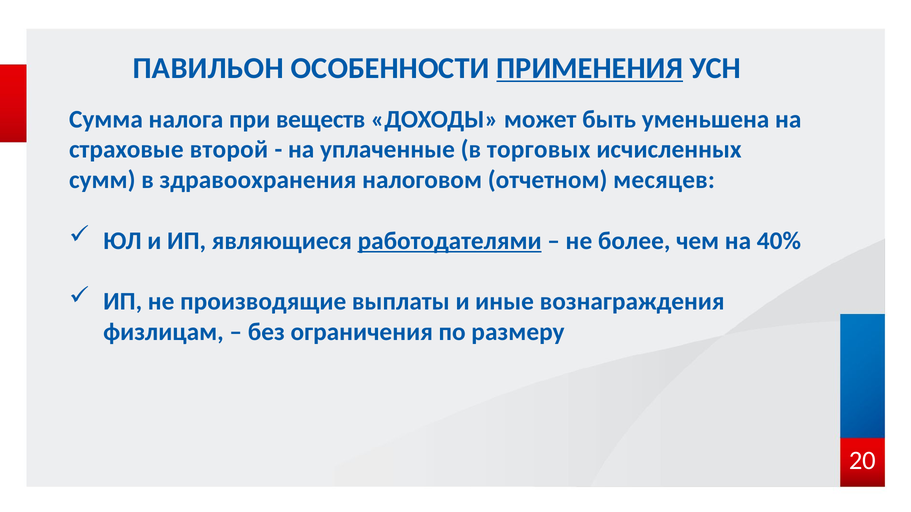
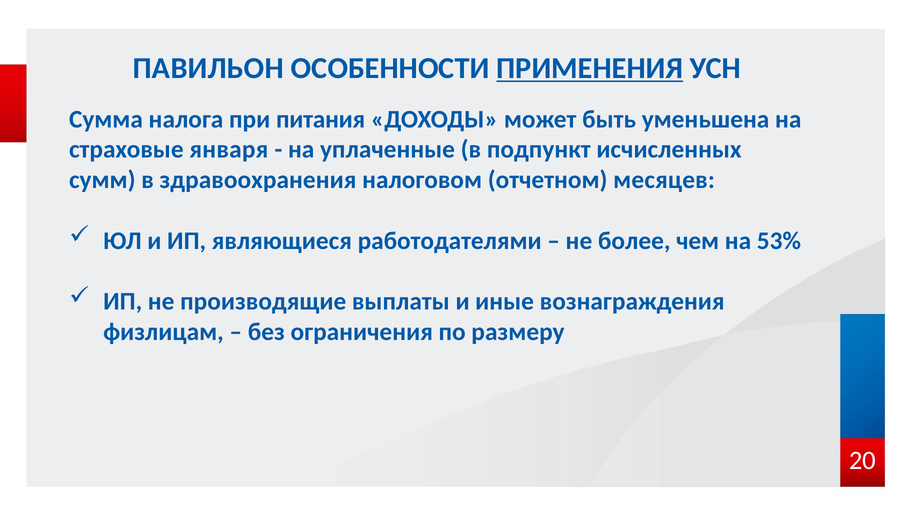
веществ: веществ -> питания (321, 119)
второй: второй -> января (229, 150)
торговых: торговых -> подпункт (539, 150)
работодателями underline: present -> none (450, 241)
40%: 40% -> 53% (779, 241)
